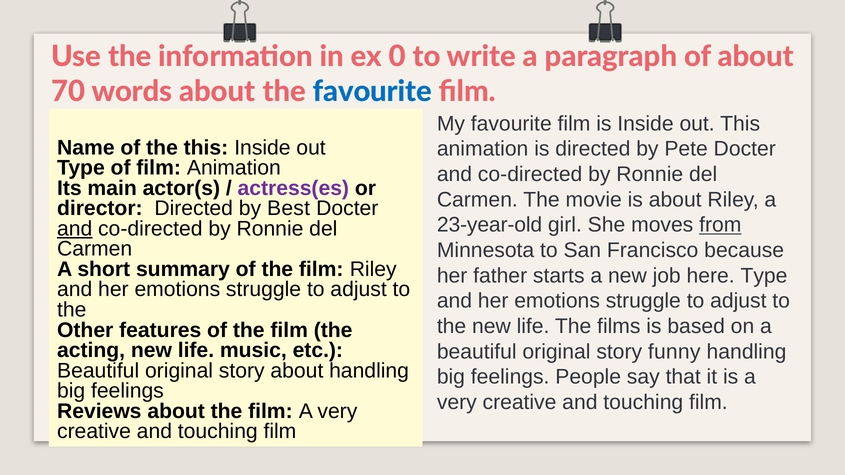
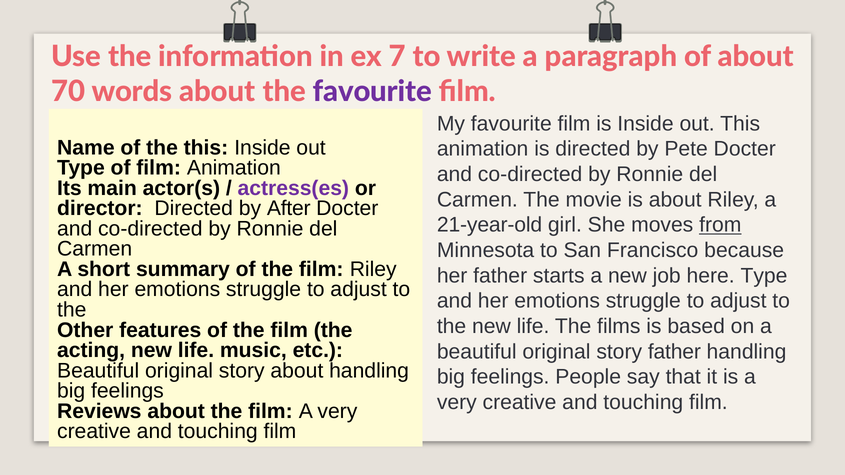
0: 0 -> 7 (397, 56)
favourite colour: blue -> purple (372, 92)
Best: Best -> After (289, 209)
23-year-old: 23-year-old -> 21-year-old (490, 225)
and underline: present -> none (75, 229)
story funny: funny -> father (674, 352)
